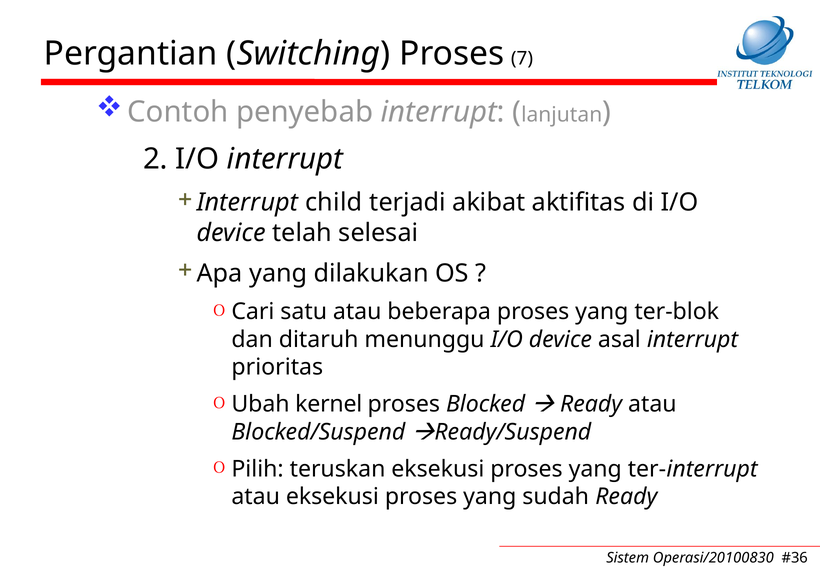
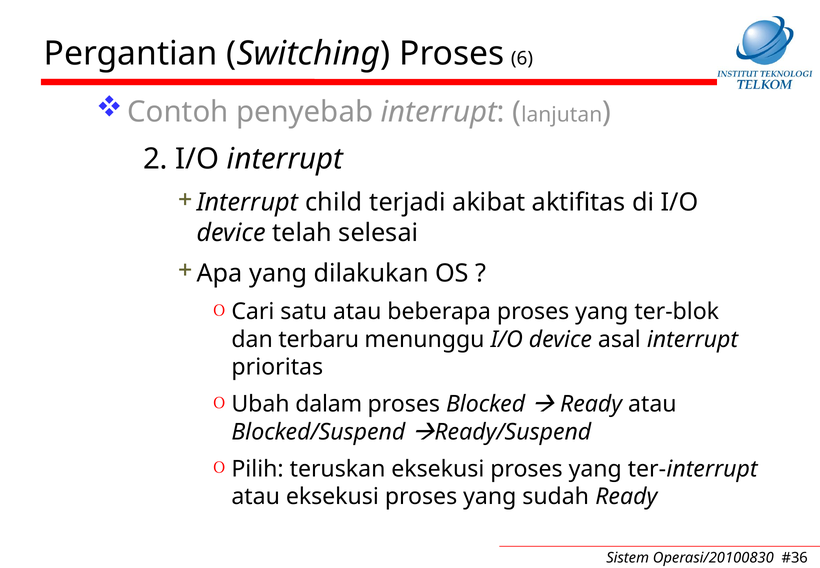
7: 7 -> 6 (522, 58)
ditaruh: ditaruh -> terbaru (319, 339)
kernel: kernel -> dalam (329, 404)
